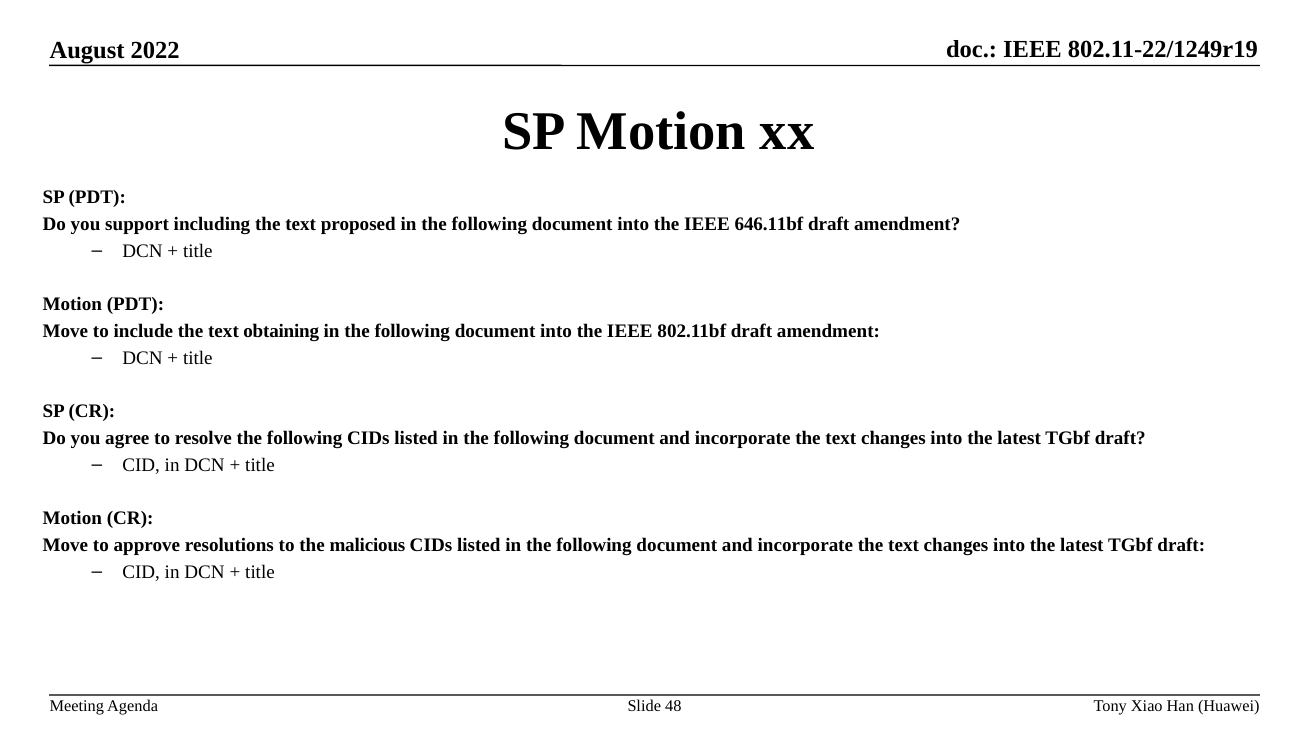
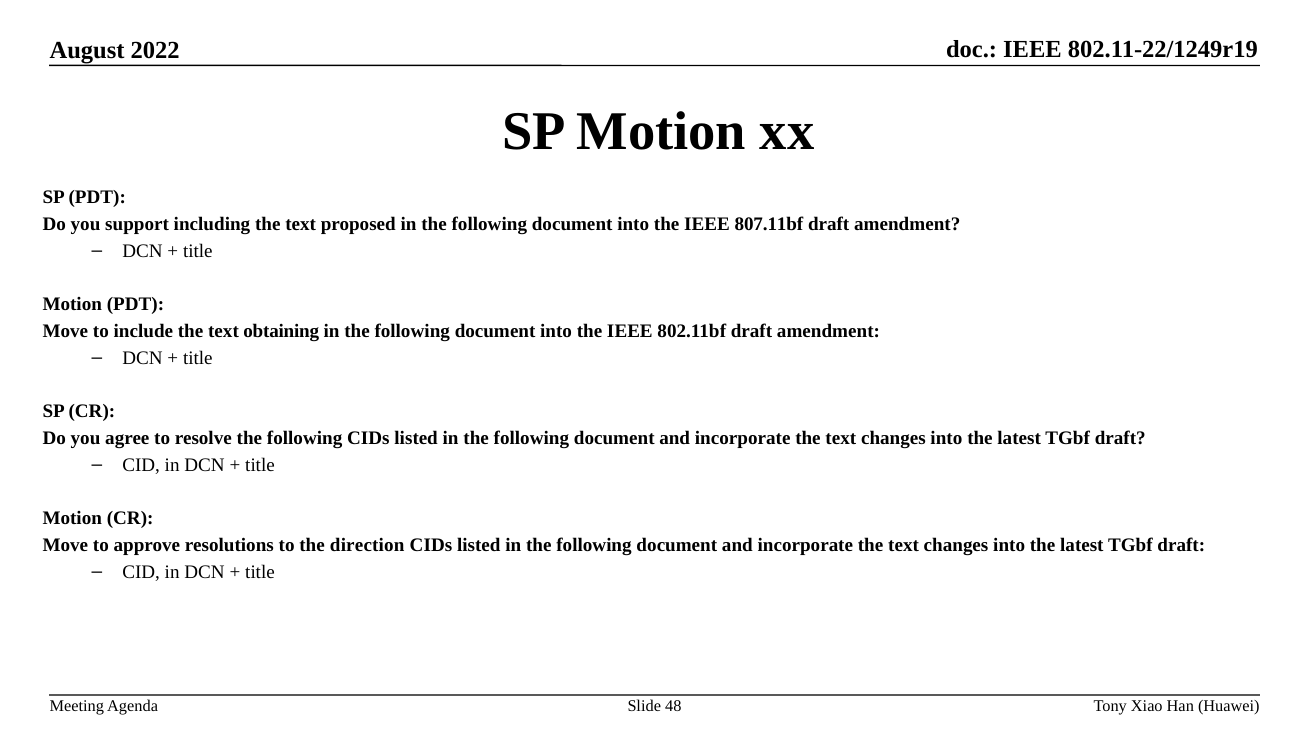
646.11bf: 646.11bf -> 807.11bf (769, 224)
malicious: malicious -> direction (367, 545)
